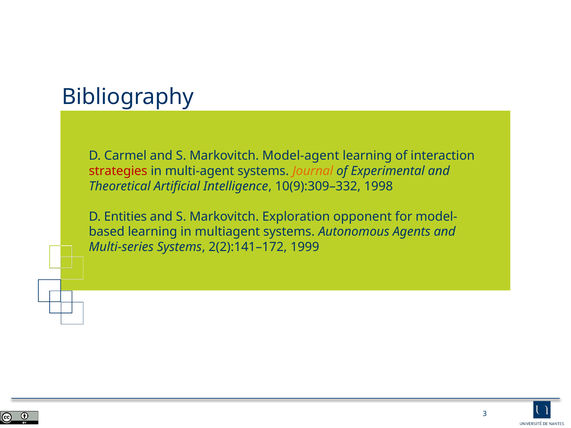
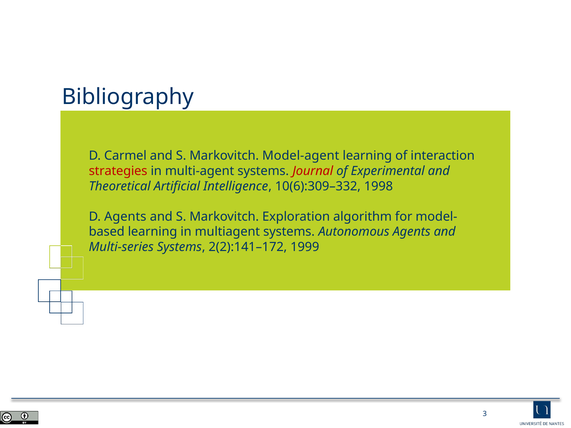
Journal colour: orange -> red (313, 171)
10(9):309–332: 10(9):309–332 -> 10(6):309–332 (318, 186)
D Entities: Entities -> Agents (125, 217)
opponent: opponent -> algorithm (363, 217)
